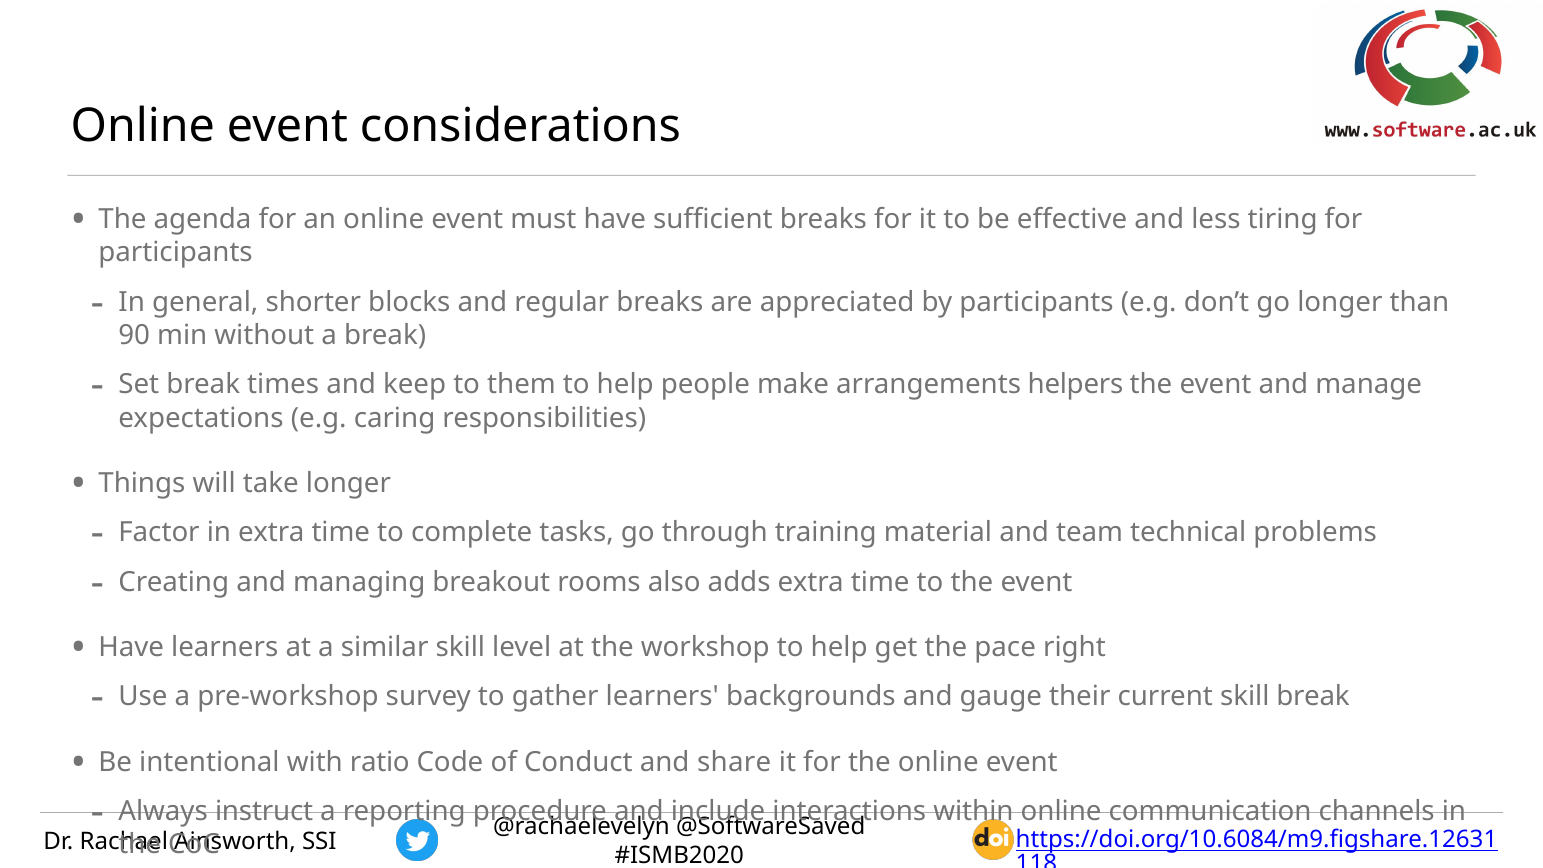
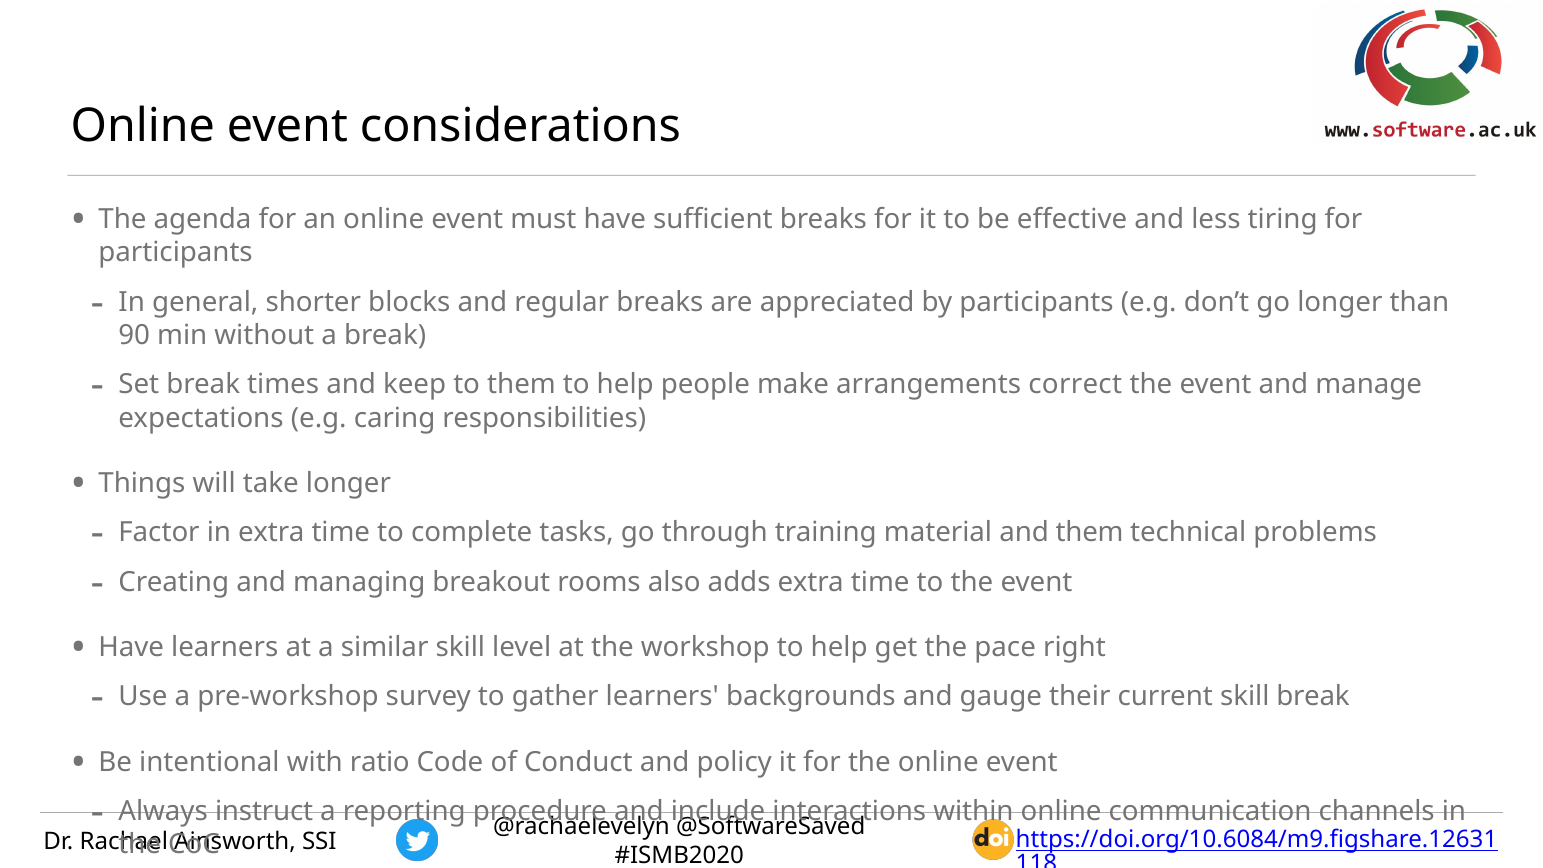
helpers: helpers -> correct (1075, 385)
and team: team -> them (1090, 533)
share: share -> policy (734, 762)
